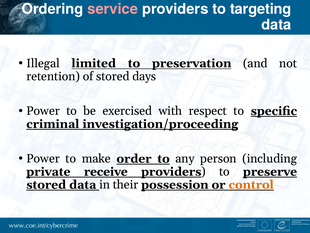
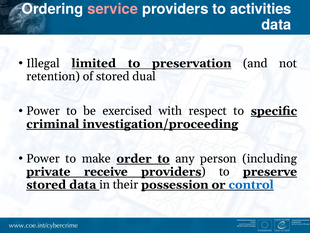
targeting: targeting -> activities (261, 9)
days: days -> dual (144, 76)
control colour: orange -> blue (251, 184)
